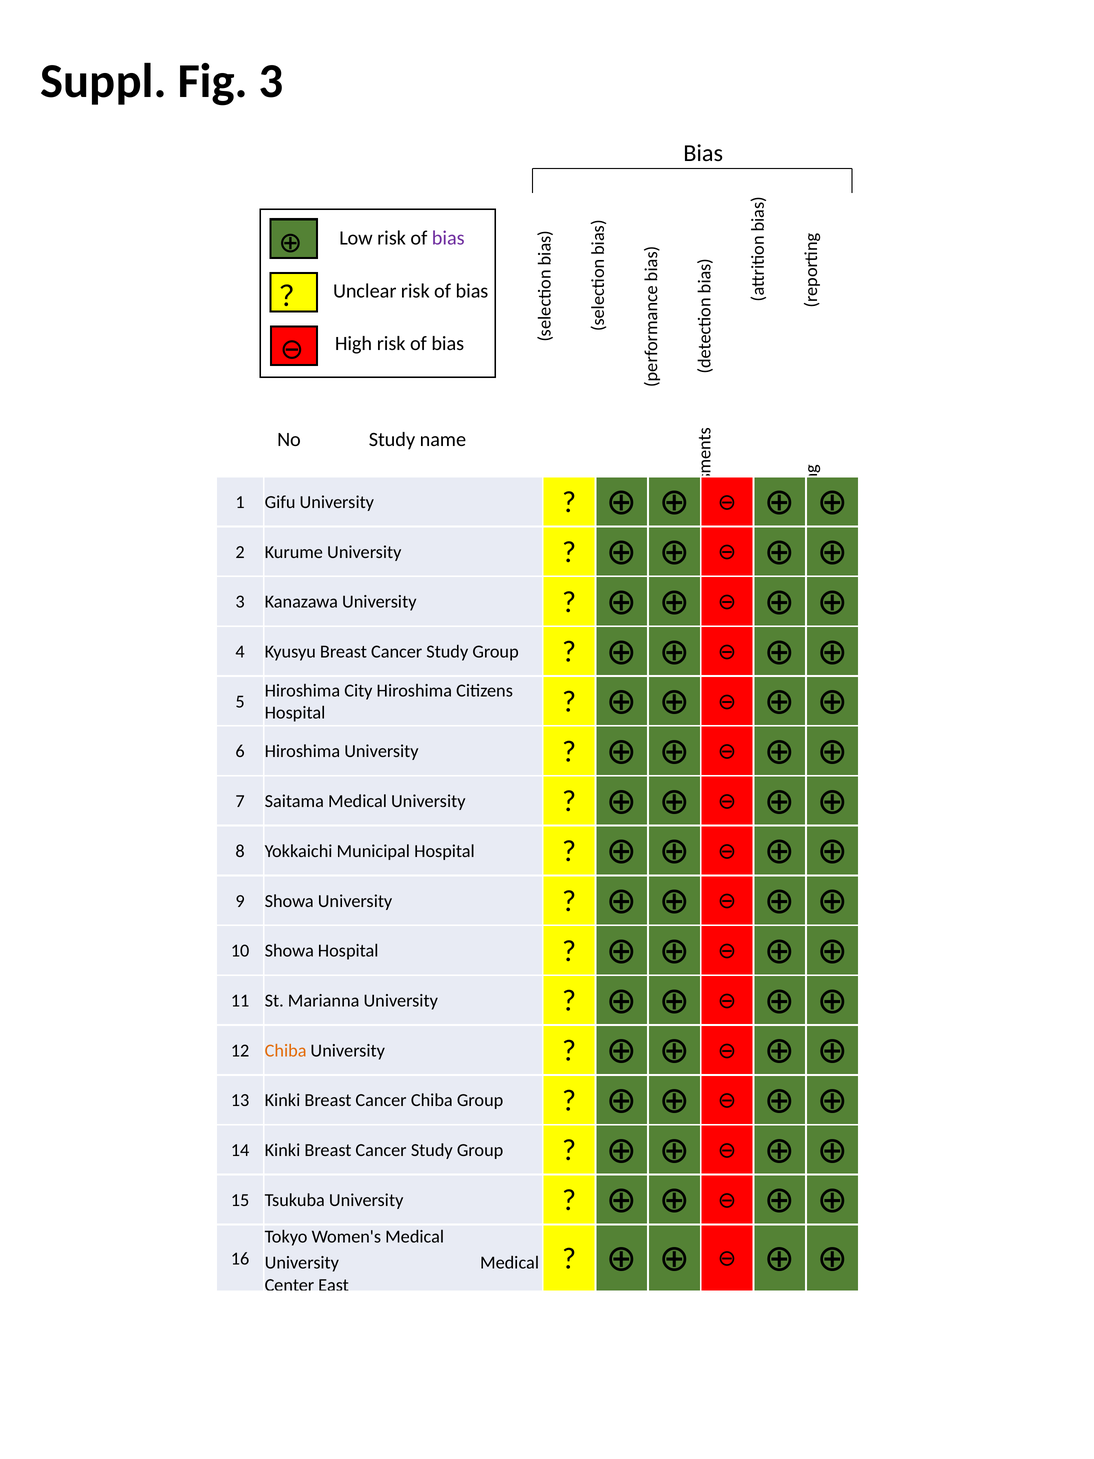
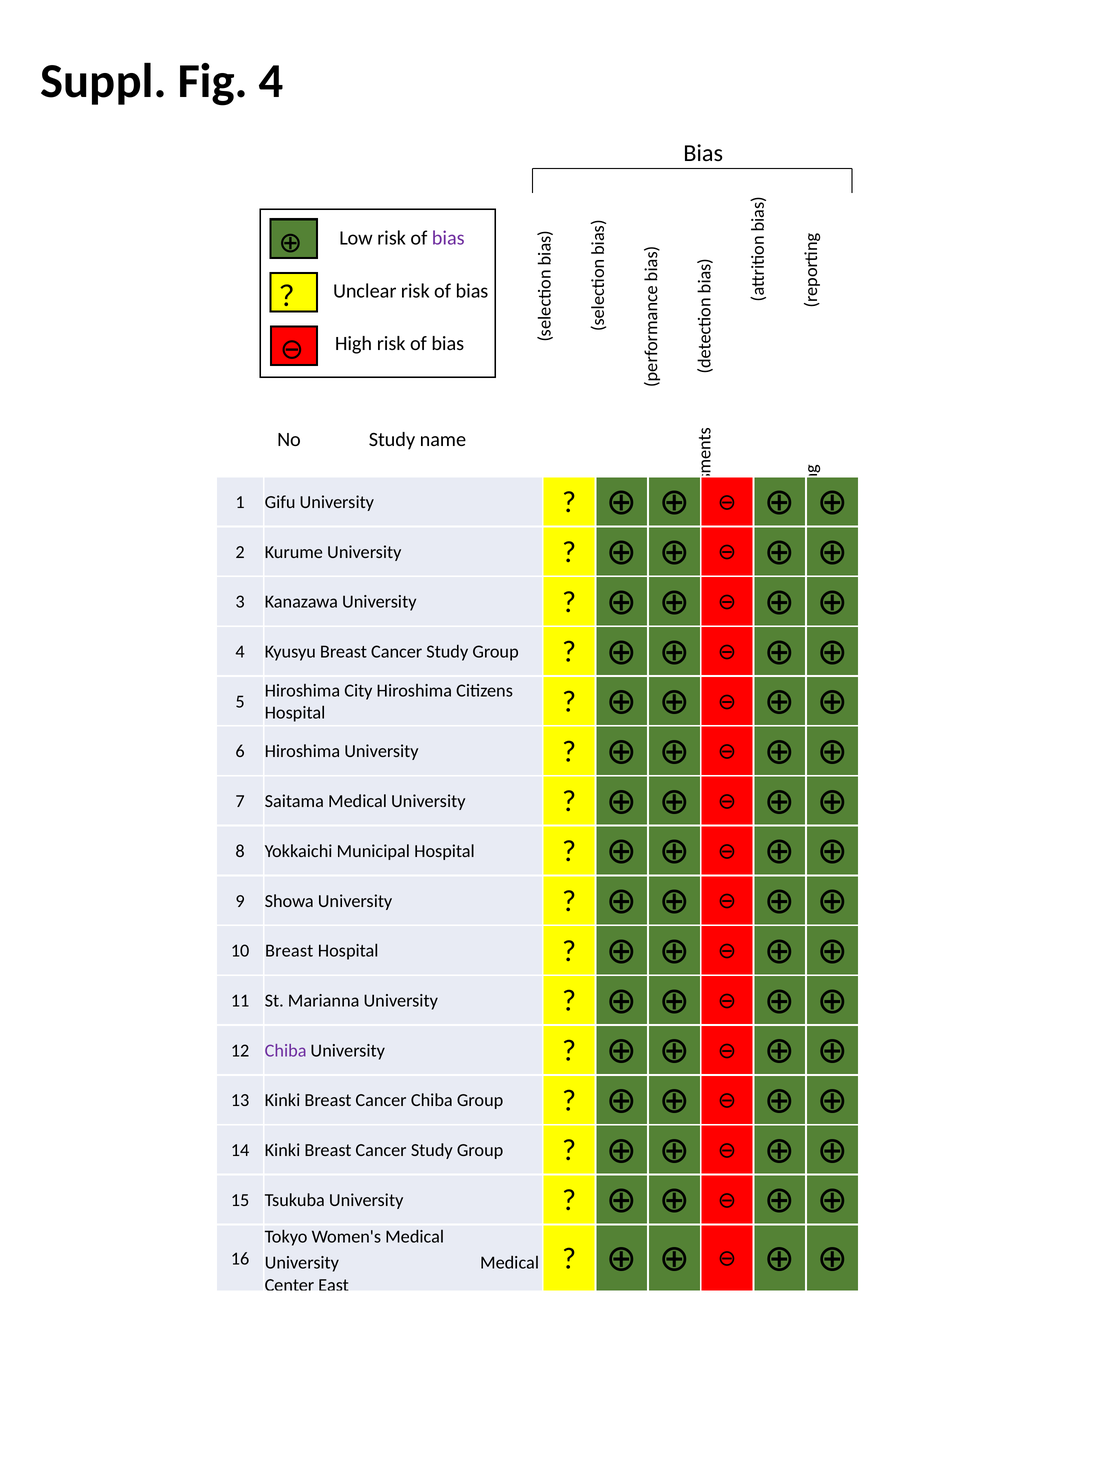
Fig 3: 3 -> 4 (271, 81)
10 Showa: Showa -> Breast (289, 951)
Chiba colour: orange -> purple (286, 1050)
